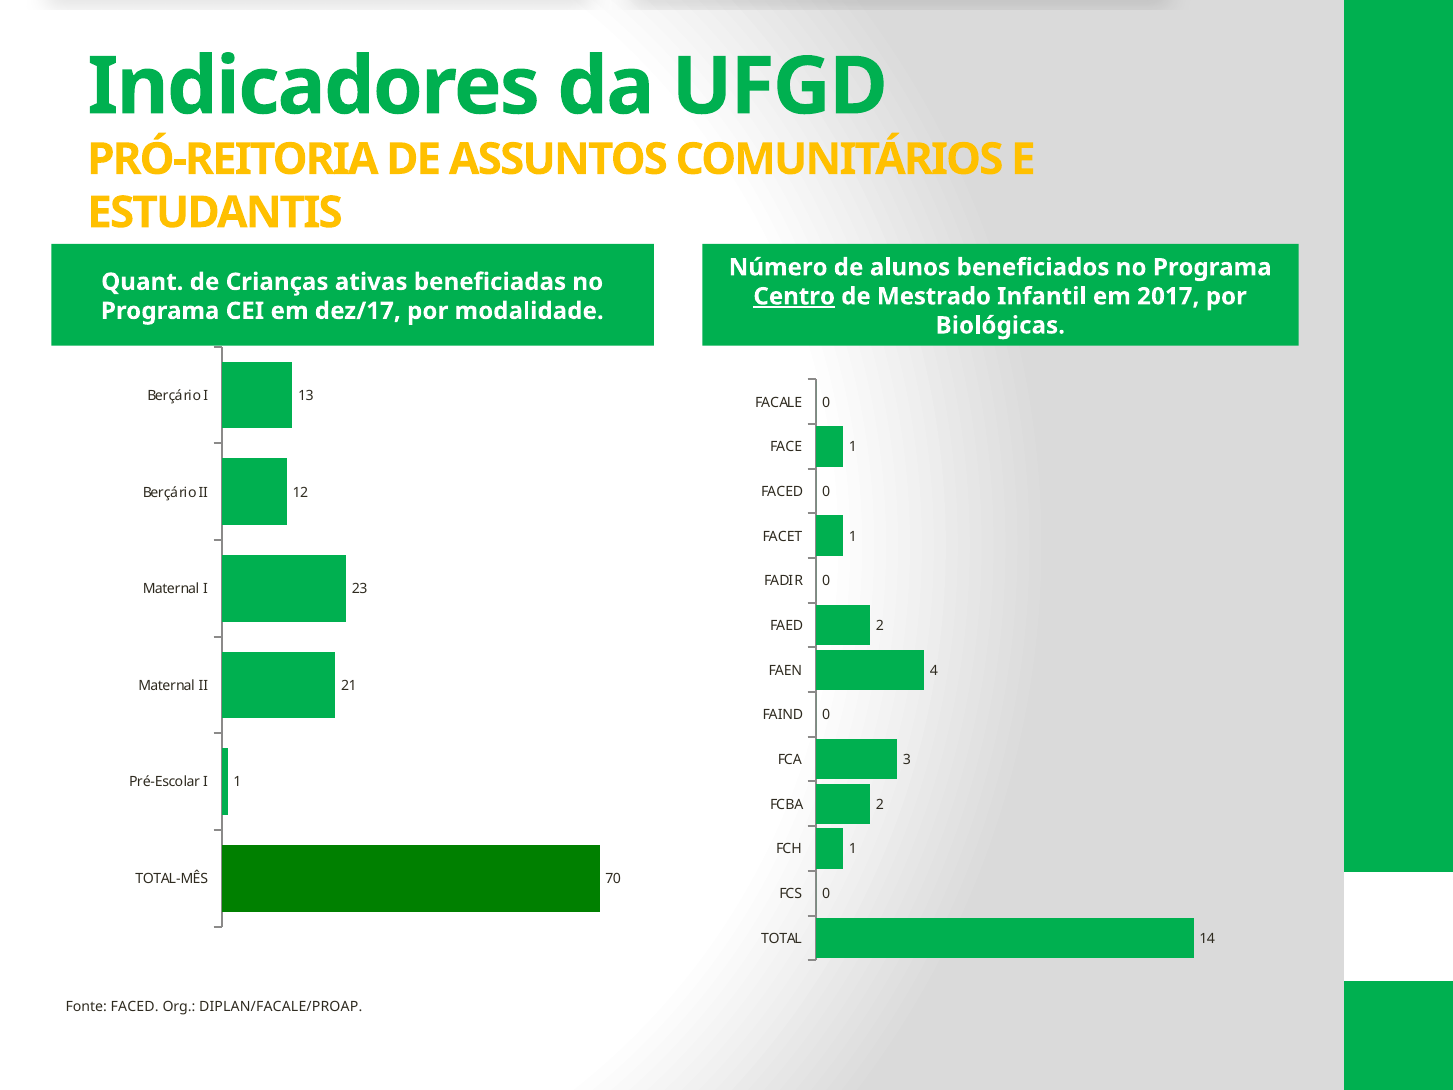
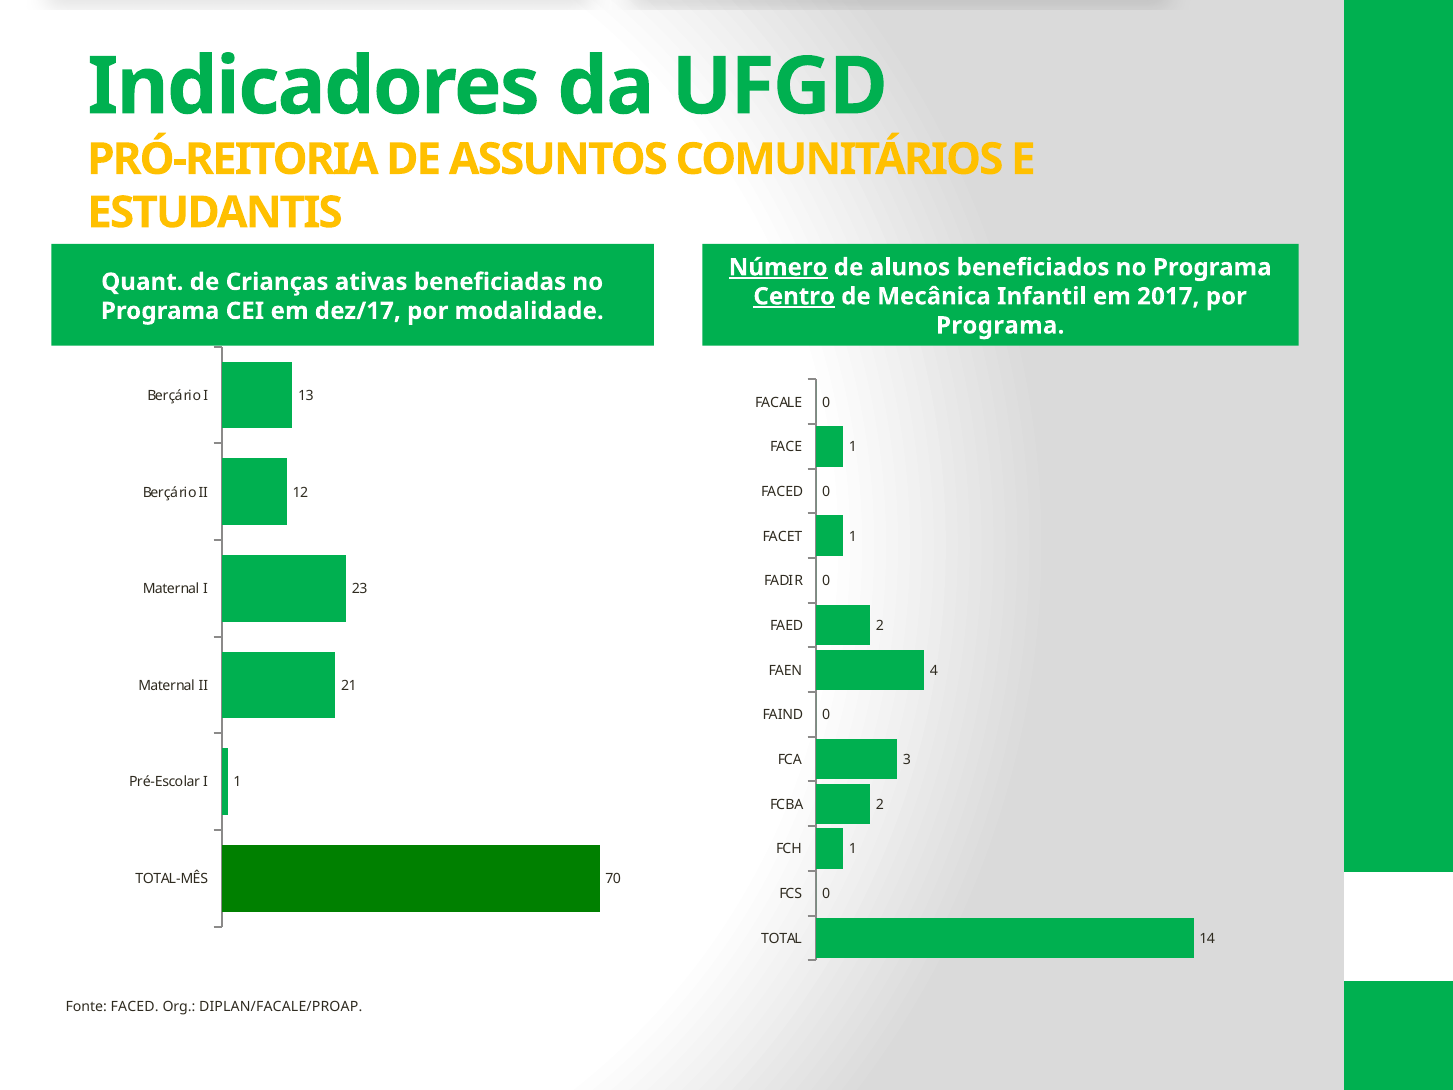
Número underline: none -> present (778, 267)
Mestrado: Mestrado -> Mecânica (934, 296)
Biológicas: Biológicas -> Programa (1000, 325)
